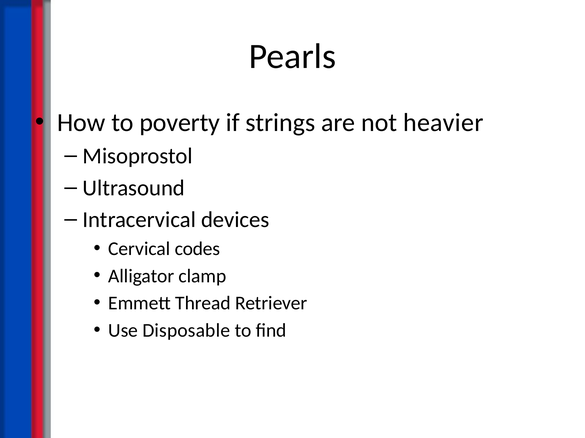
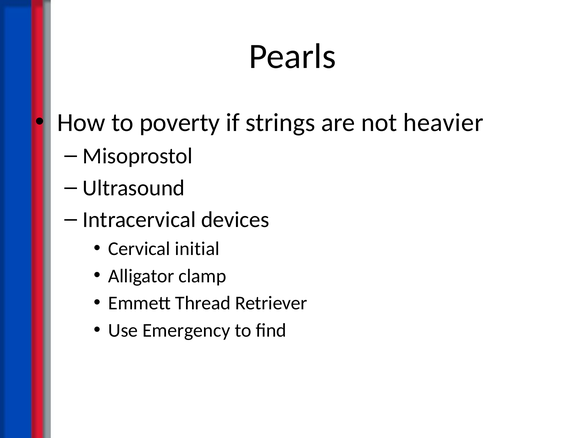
codes: codes -> initial (197, 249)
Disposable: Disposable -> Emergency (186, 331)
